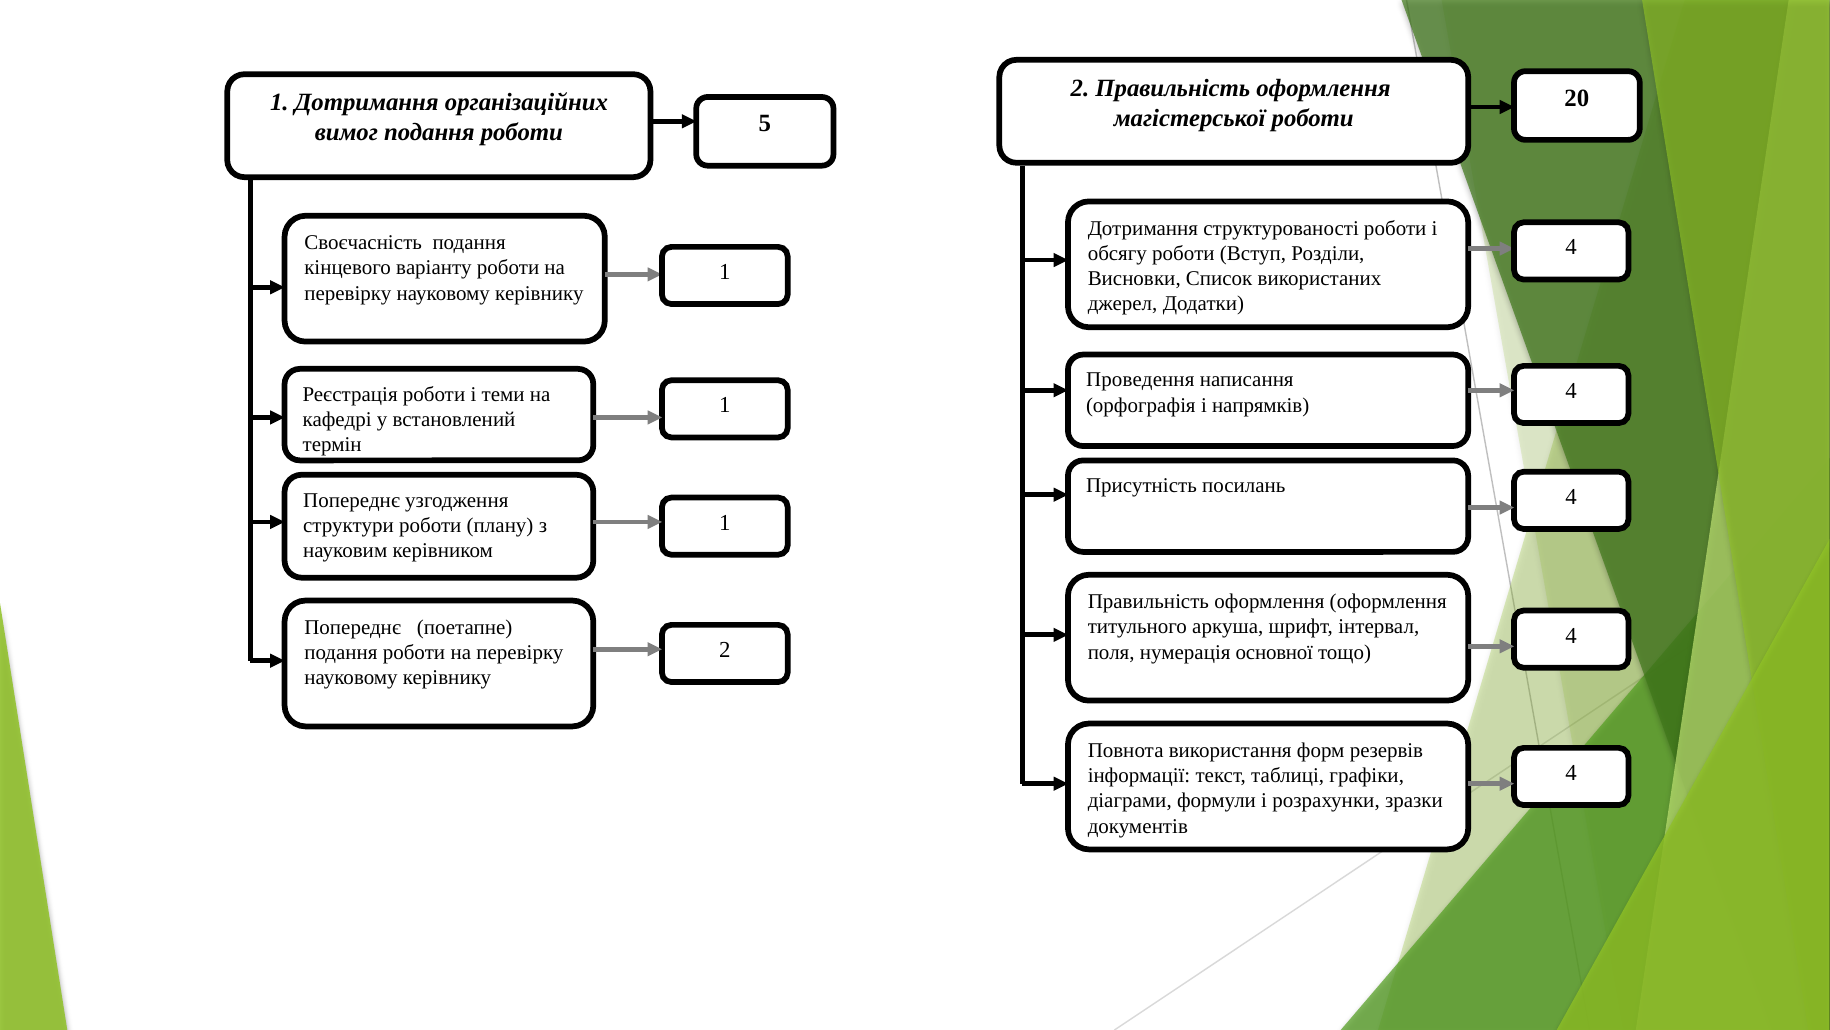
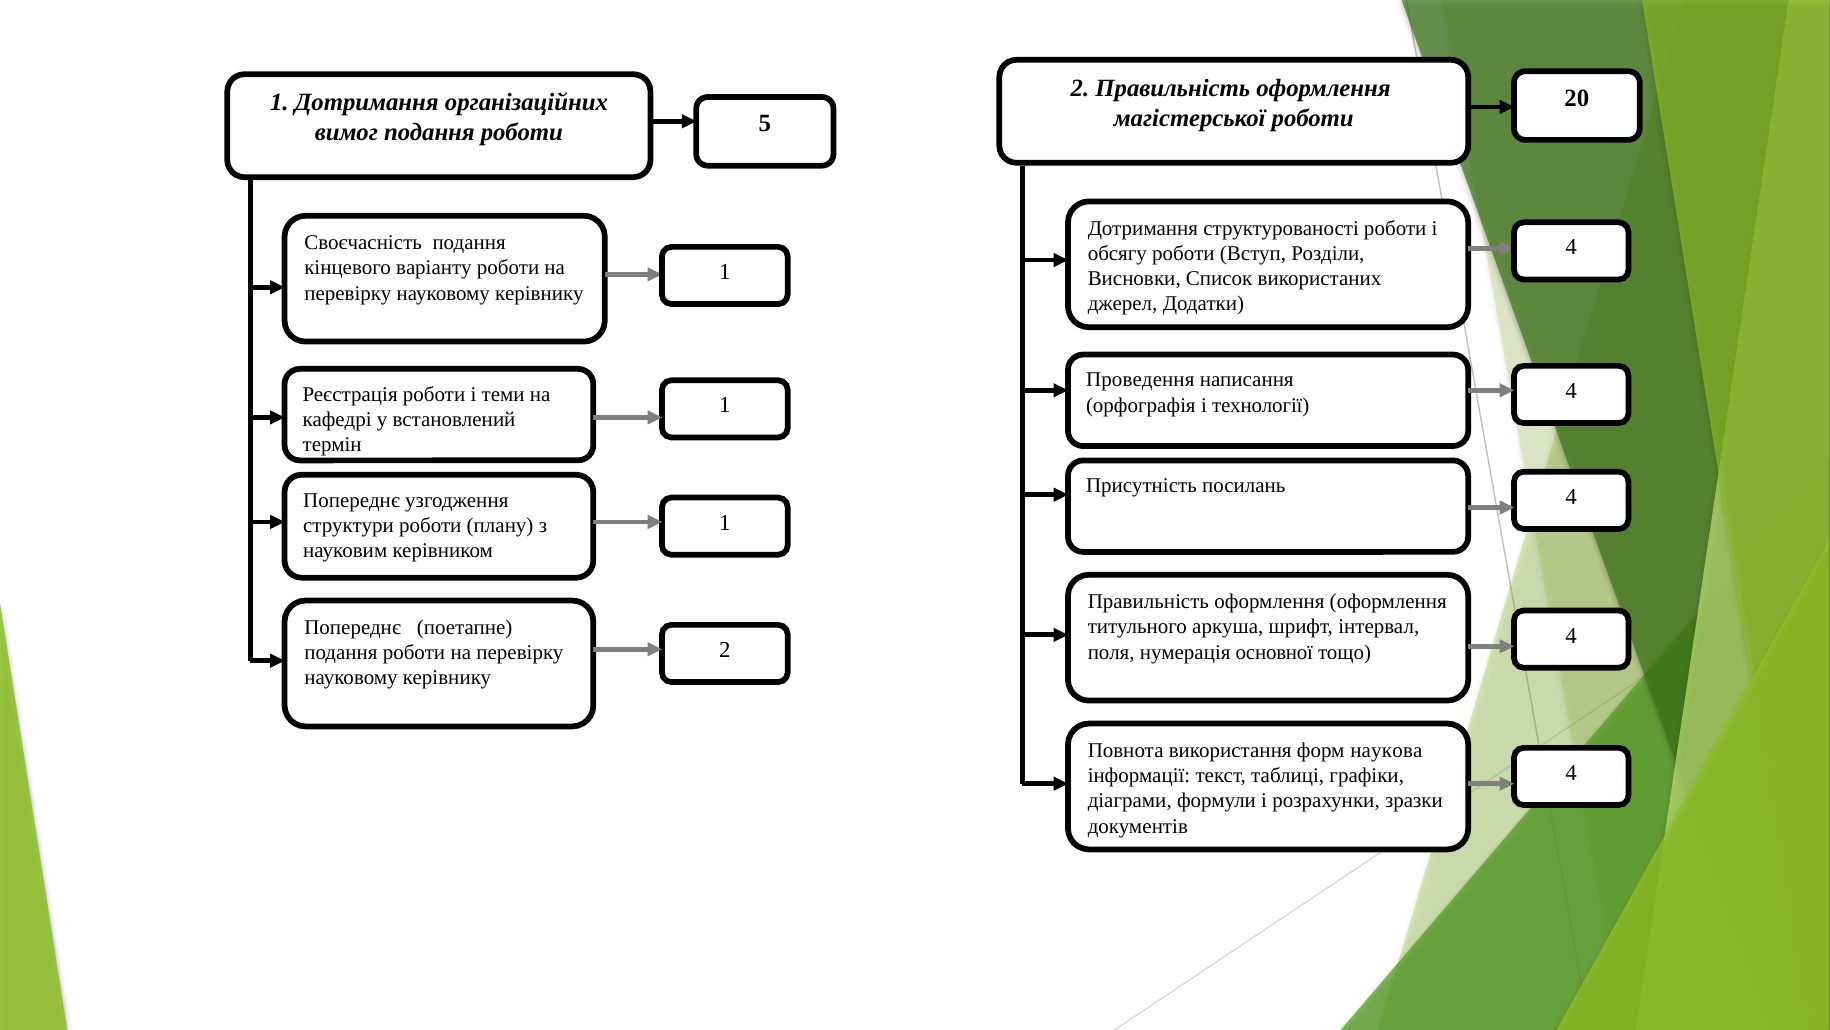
напрямків: напрямків -> технології (1261, 405)
резервів: резервів -> наукова (1386, 750)
